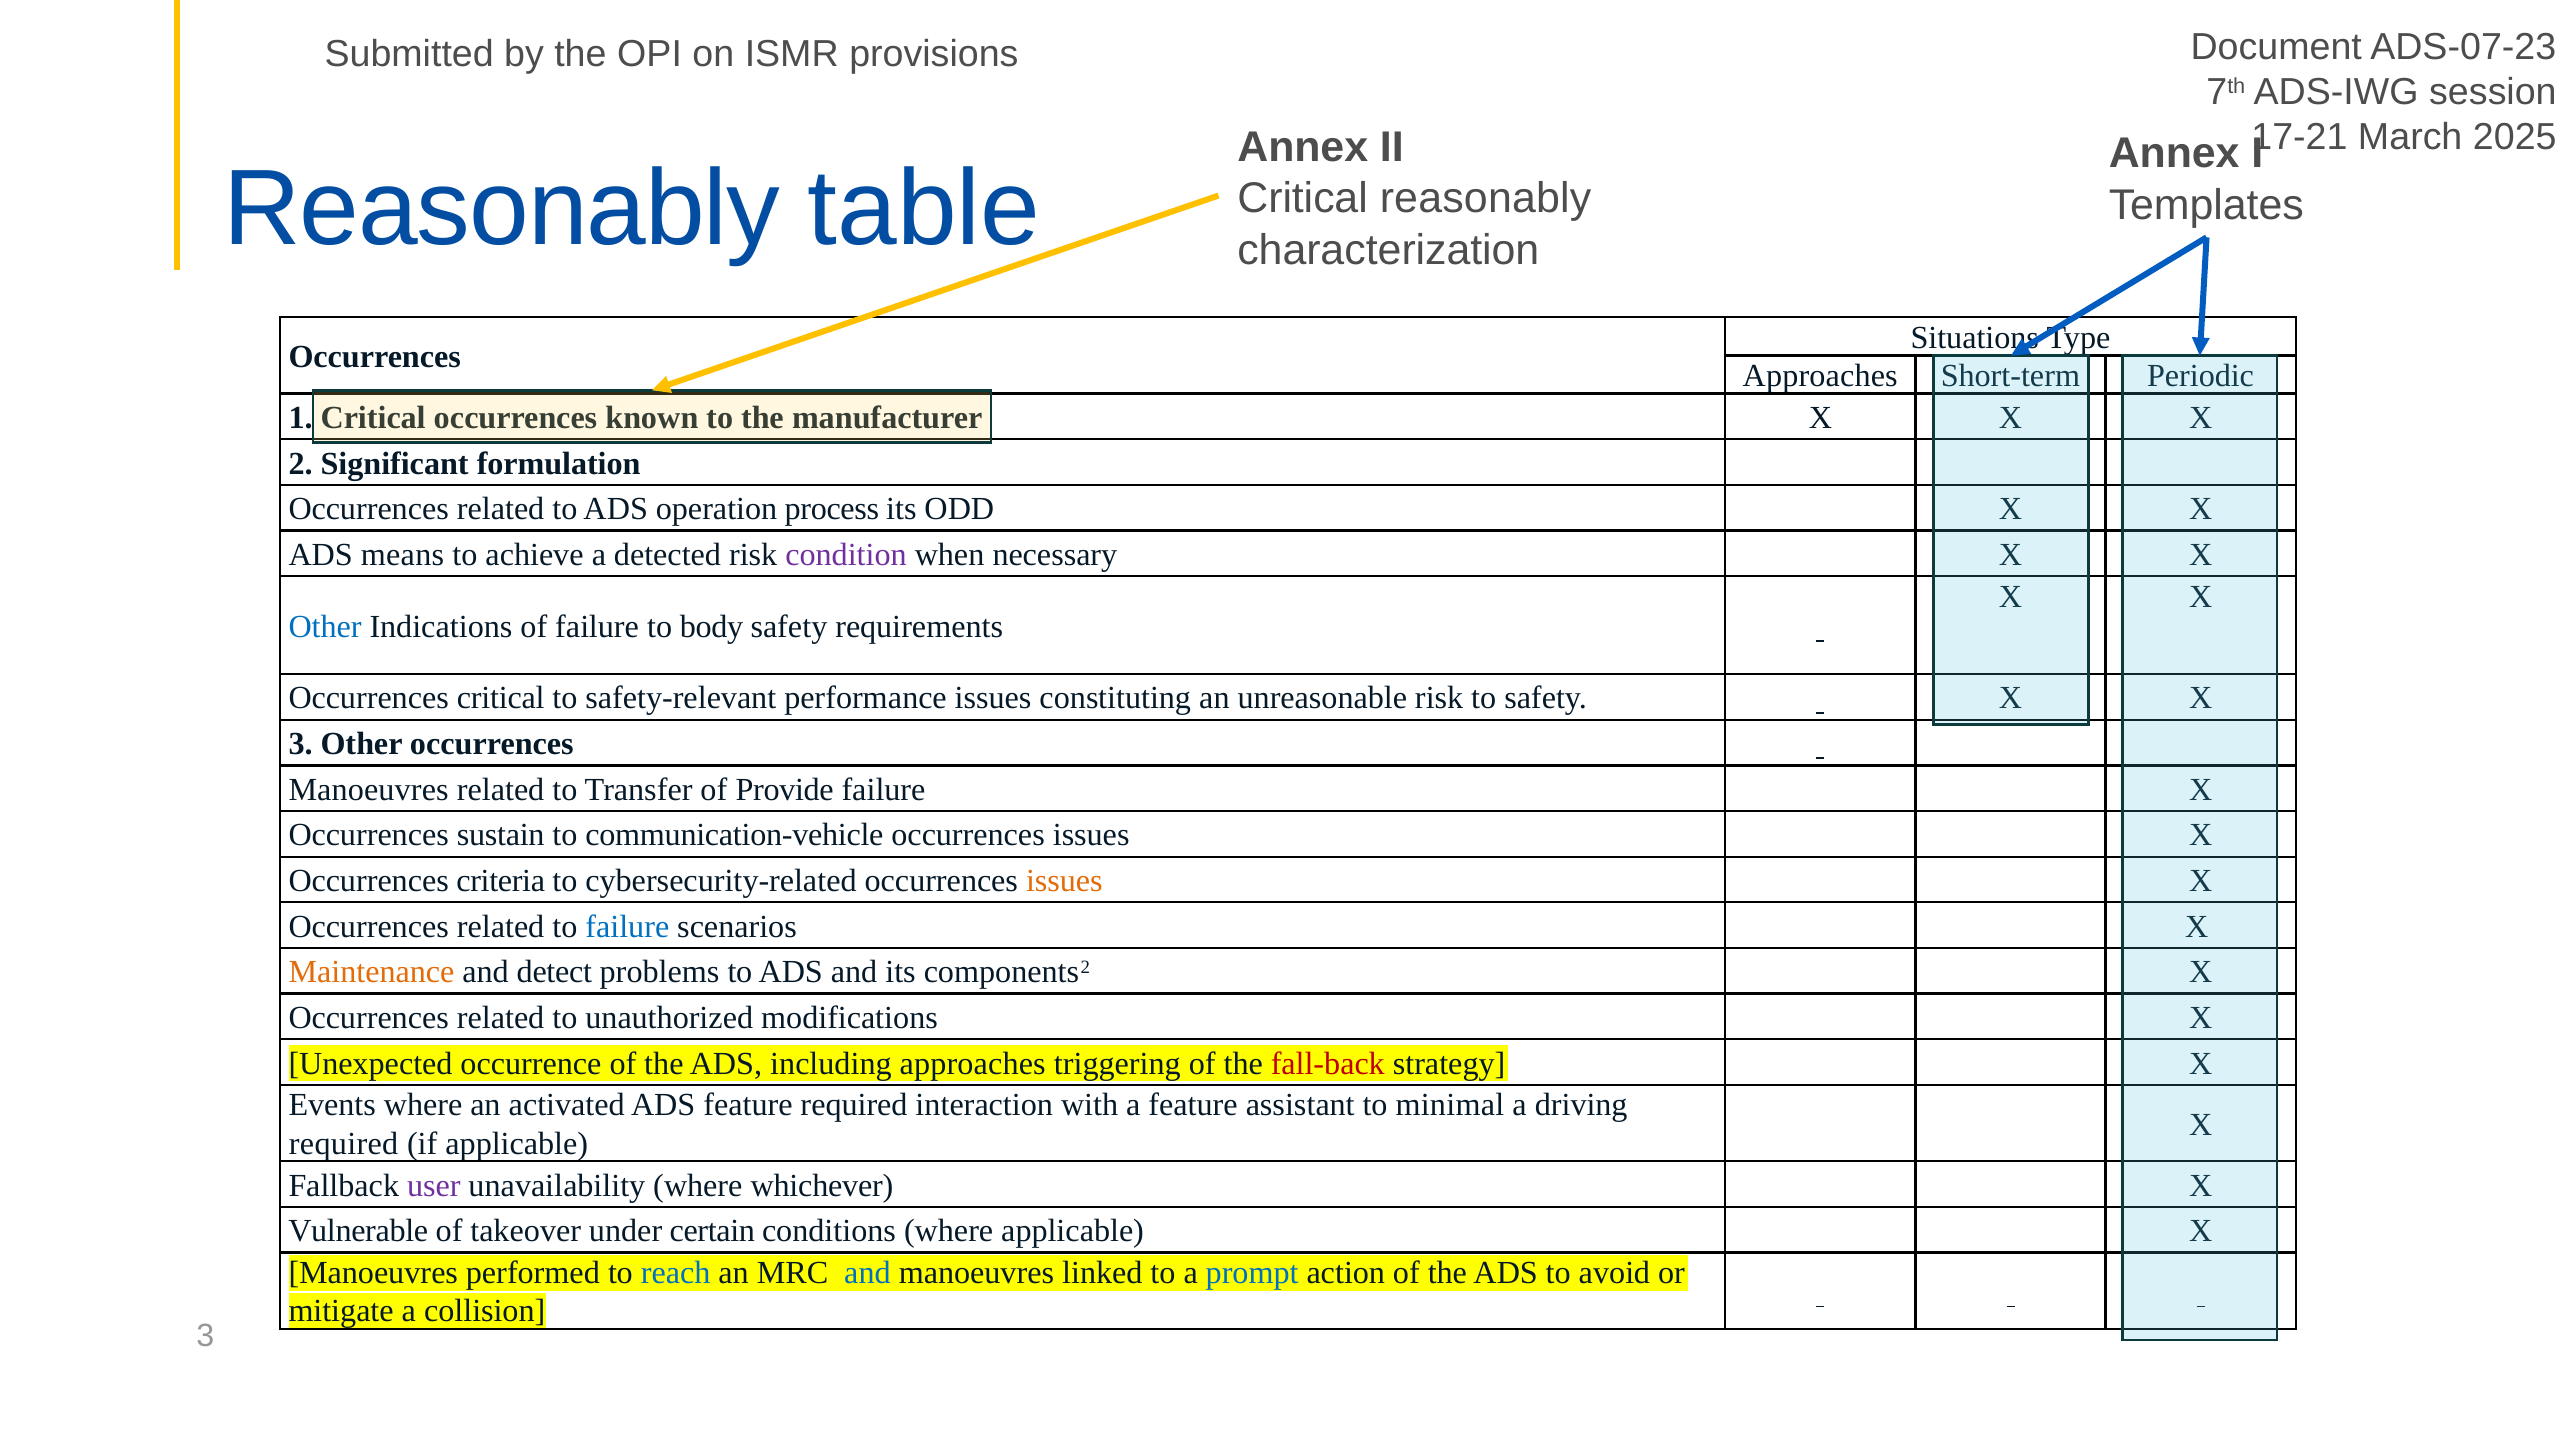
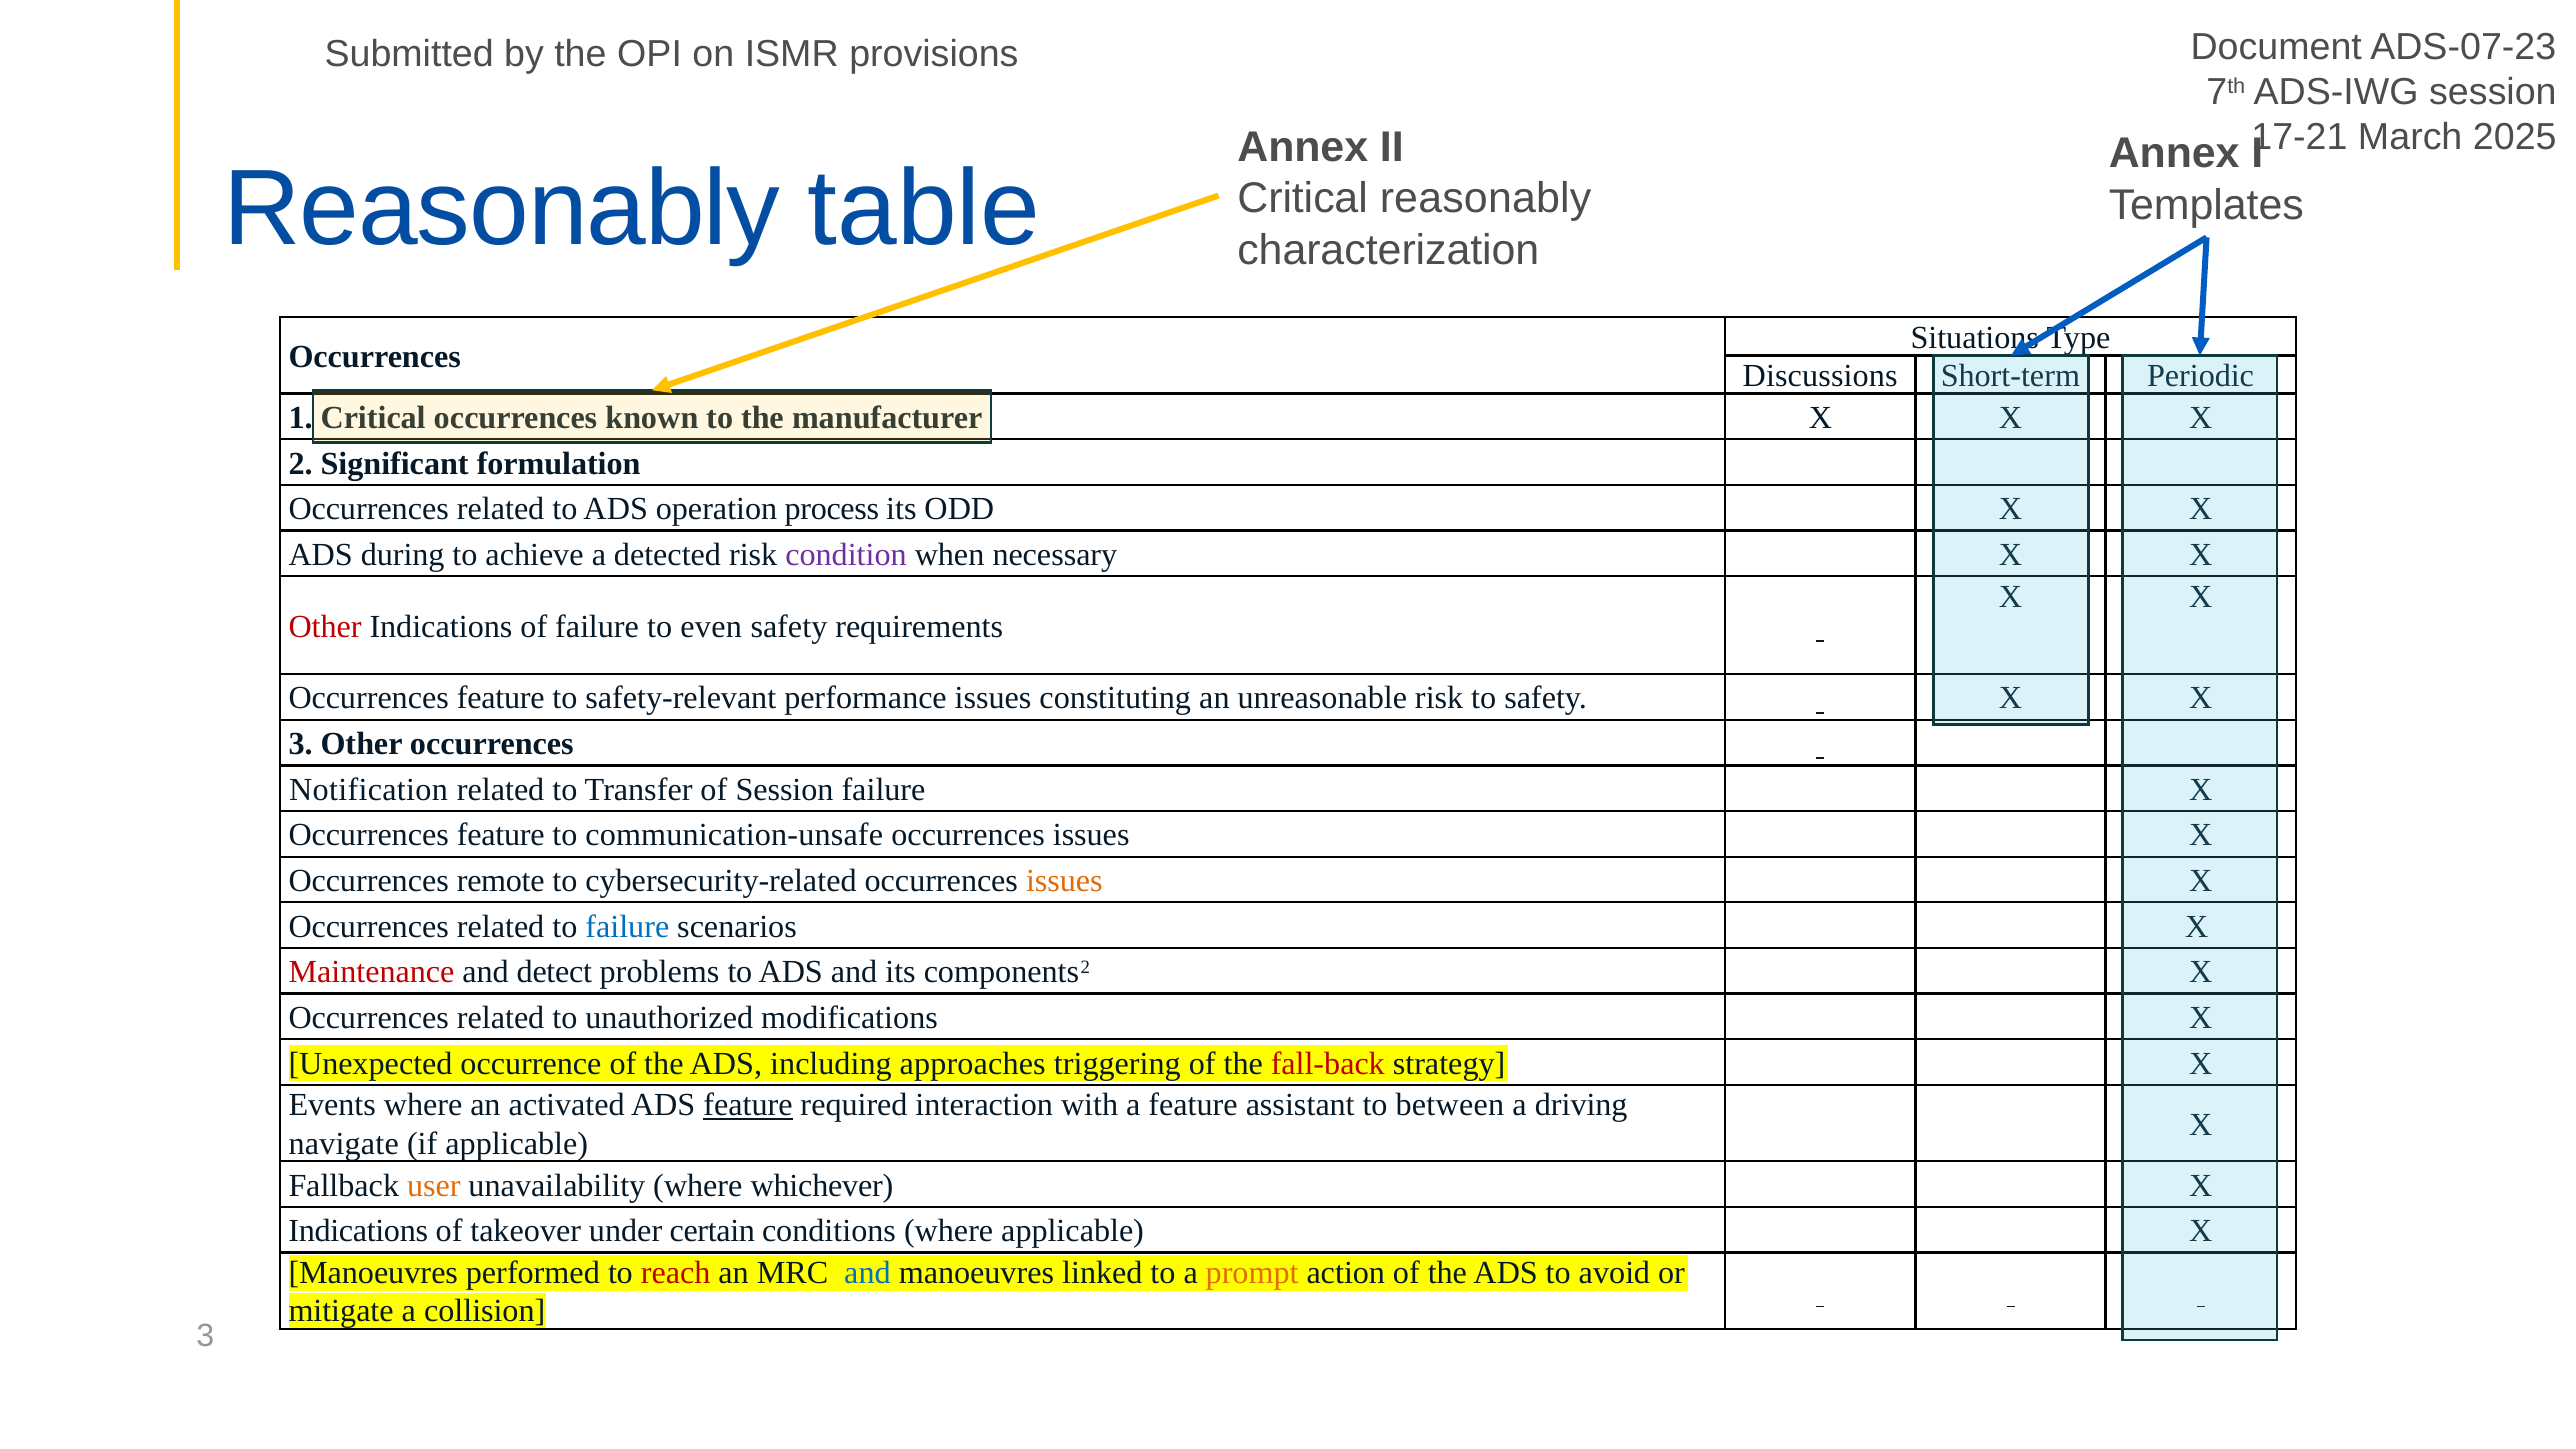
Approaches: Approaches -> Discussions (1820, 376)
means: means -> during (403, 555)
Other colour: blue -> red (325, 627)
body: body -> even (711, 627)
critical: critical -> feature (501, 698)
Manoeuvres: Manoeuvres -> Notification (369, 790)
of Provide: Provide -> Session (784, 790)
sustain: sustain -> feature (501, 835)
communication-vehicle: communication-vehicle -> communication-unsafe (734, 835)
criteria: criteria -> remote (501, 881)
Maintenance colour: orange -> red (371, 972)
feature underline: none -> present (748, 1105)
minimal: minimal -> between (1450, 1105)
required: required -> navigate (344, 1144)
user colour: purple -> orange (434, 1186)
Vulnerable: Vulnerable -> Indications (358, 1231)
reach colour: blue -> red (676, 1273)
prompt colour: blue -> orange (1252, 1273)
